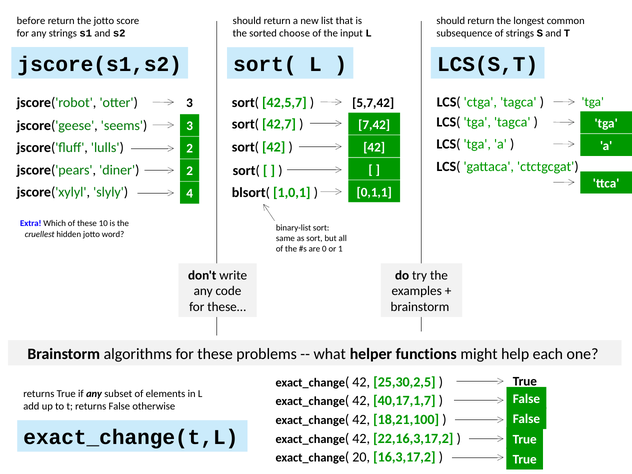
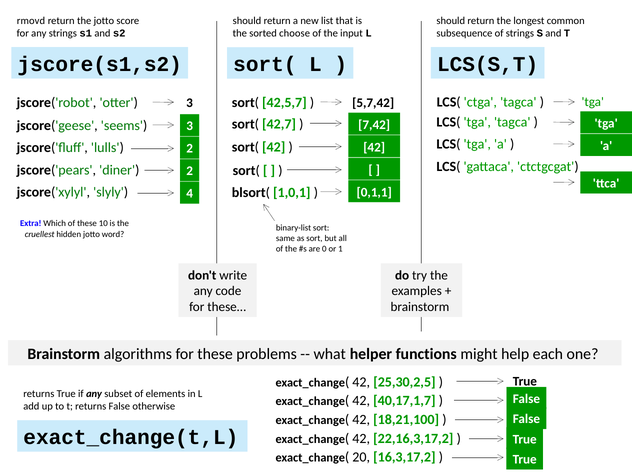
before: before -> rmovd (31, 21)
